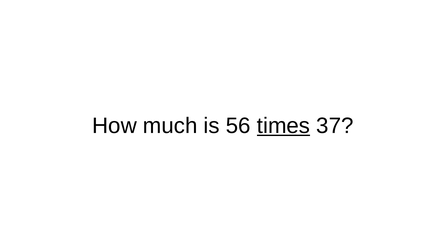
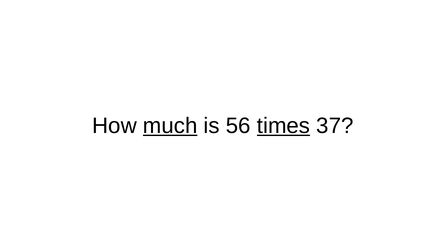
much underline: none -> present (170, 126)
